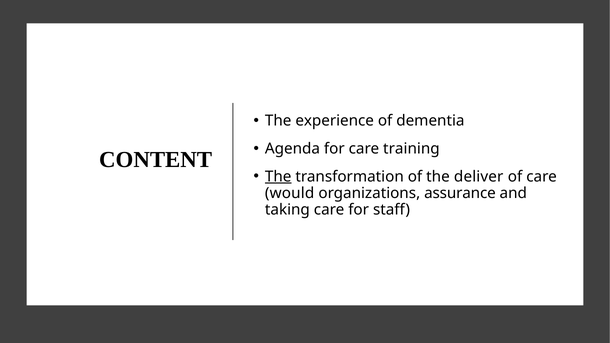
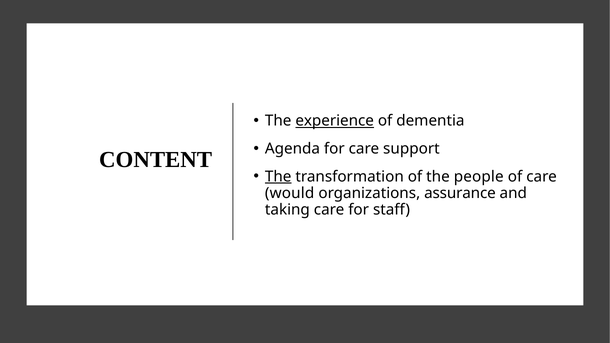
experience underline: none -> present (335, 121)
training: training -> support (411, 149)
deliver: deliver -> people (479, 177)
